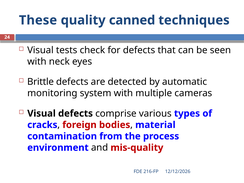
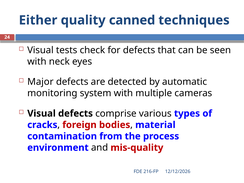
These: These -> Either (38, 20)
Brittle: Brittle -> Major (40, 82)
